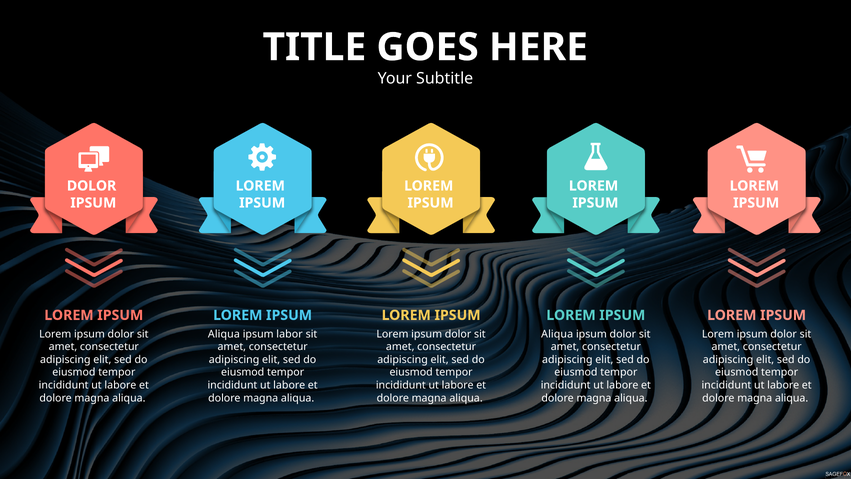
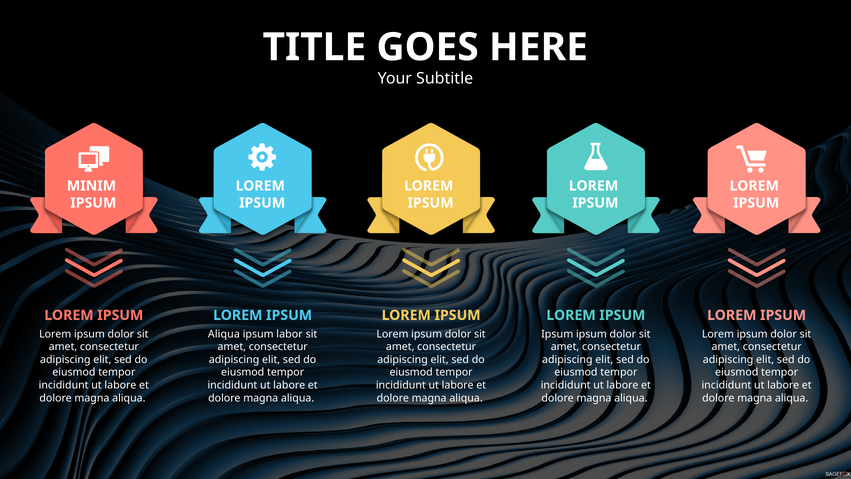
DOLOR: DOLOR -> MINIM (91, 186)
Aliqua: Aliqua -> Ipsum (557, 334)
